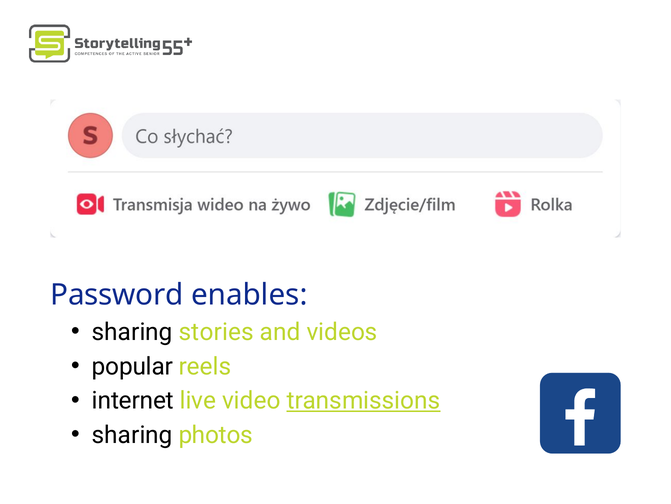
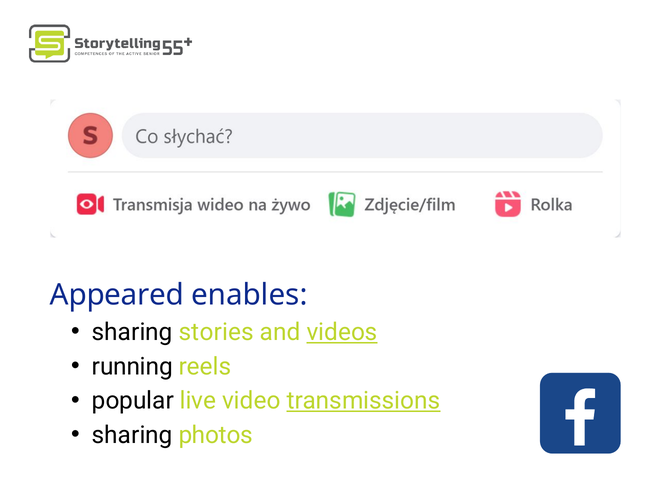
Password: Password -> Appeared (117, 295)
videos underline: none -> present (342, 332)
popular: popular -> running (132, 366)
internet: internet -> popular (133, 400)
